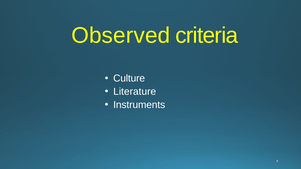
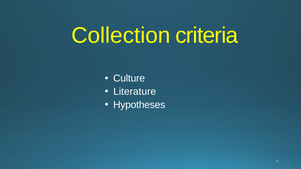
Observed: Observed -> Collection (121, 36)
Instruments: Instruments -> Hypotheses (139, 105)
